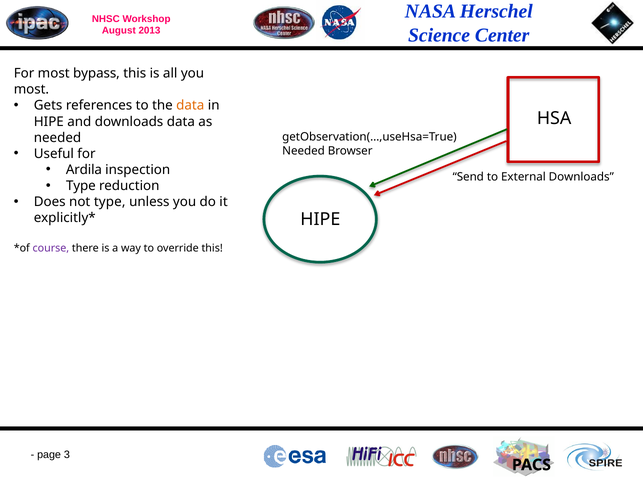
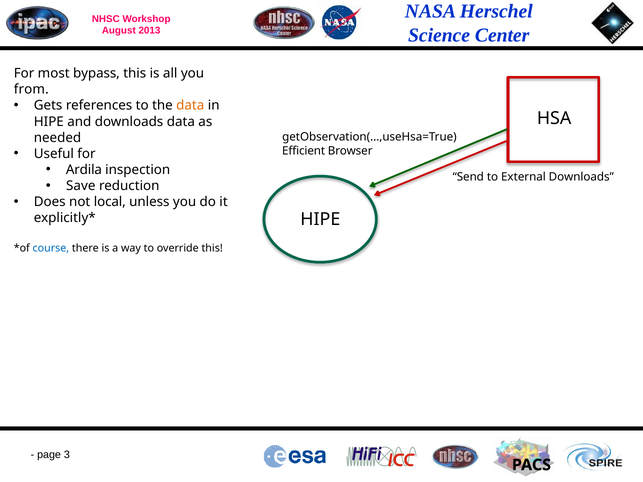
most: most -> from (31, 90)
Needed: Needed -> Efficient (304, 151)
Type: Type -> Save (81, 186)
not type: type -> local (110, 202)
course colour: purple -> blue (51, 248)
